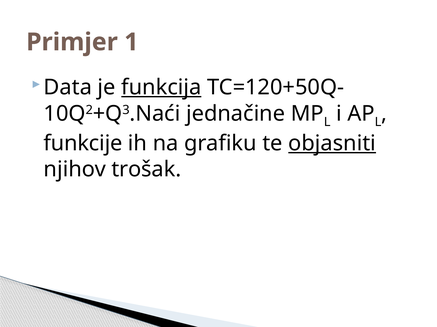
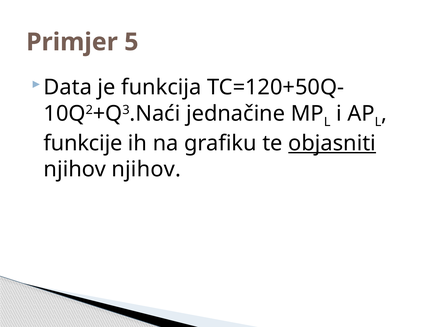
1: 1 -> 5 (131, 42)
funkcija underline: present -> none (161, 88)
njihov trošak: trošak -> njihov (146, 170)
